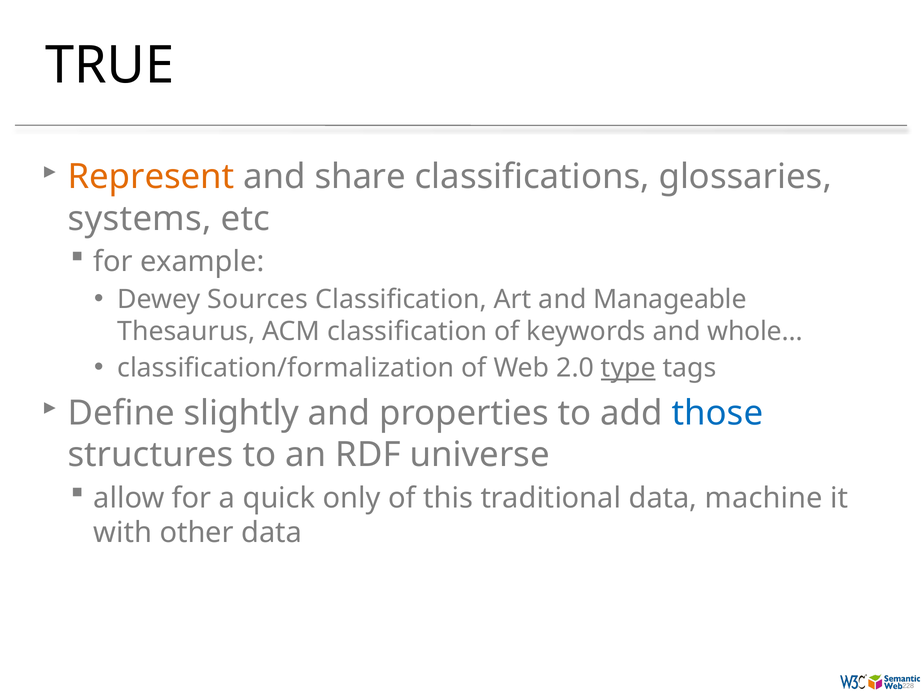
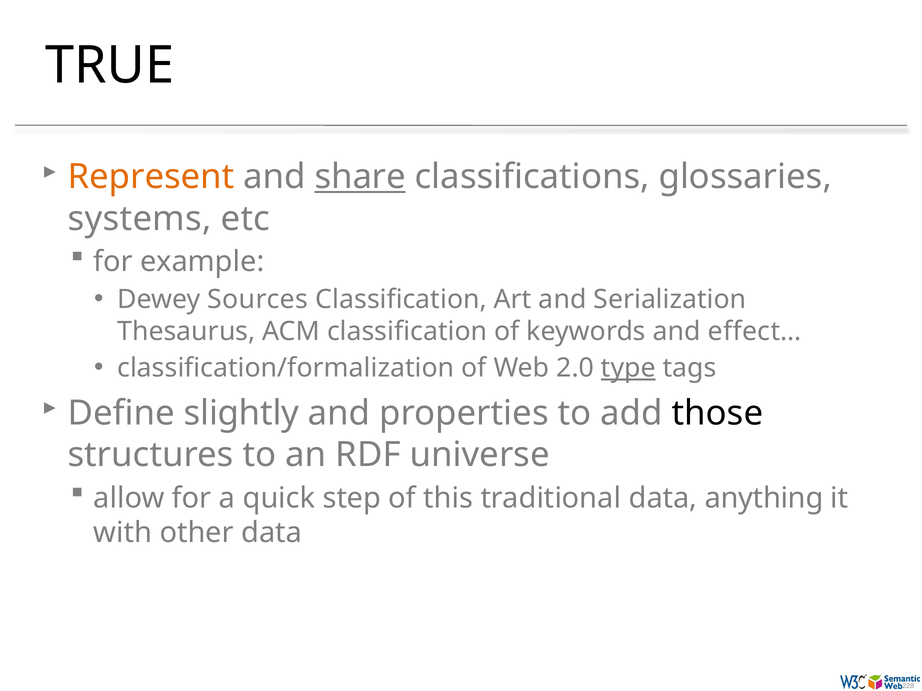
share underline: none -> present (360, 177)
Manageable: Manageable -> Serialization (670, 300)
whole…: whole… -> effect… (755, 332)
those colour: blue -> black (718, 413)
only: only -> step (352, 498)
machine: machine -> anything (764, 498)
